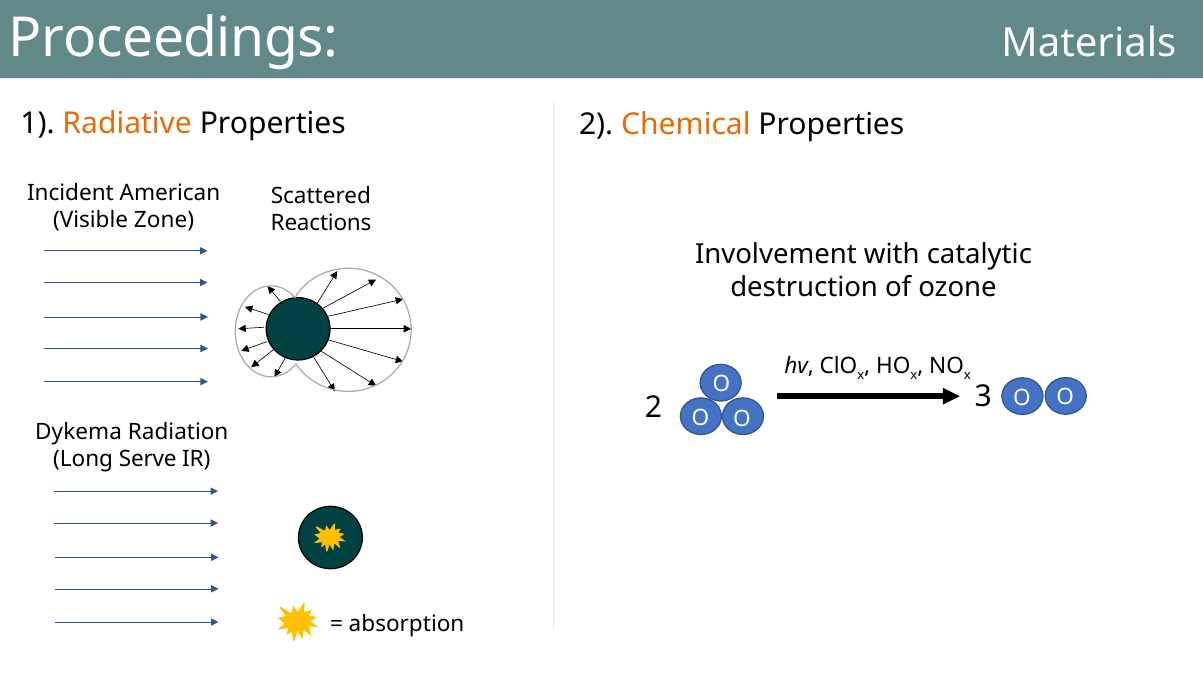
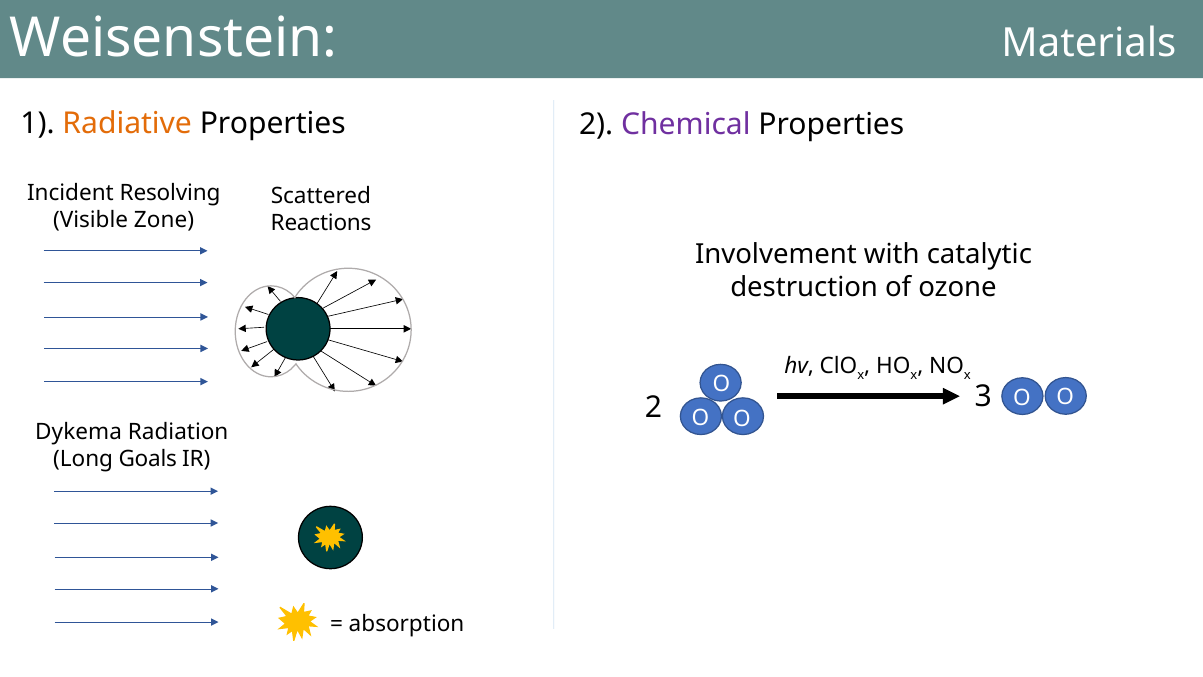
Proceedings: Proceedings -> Weisenstein (173, 39)
Chemical colour: orange -> purple (686, 124)
American: American -> Resolving (170, 193)
Serve: Serve -> Goals (148, 459)
